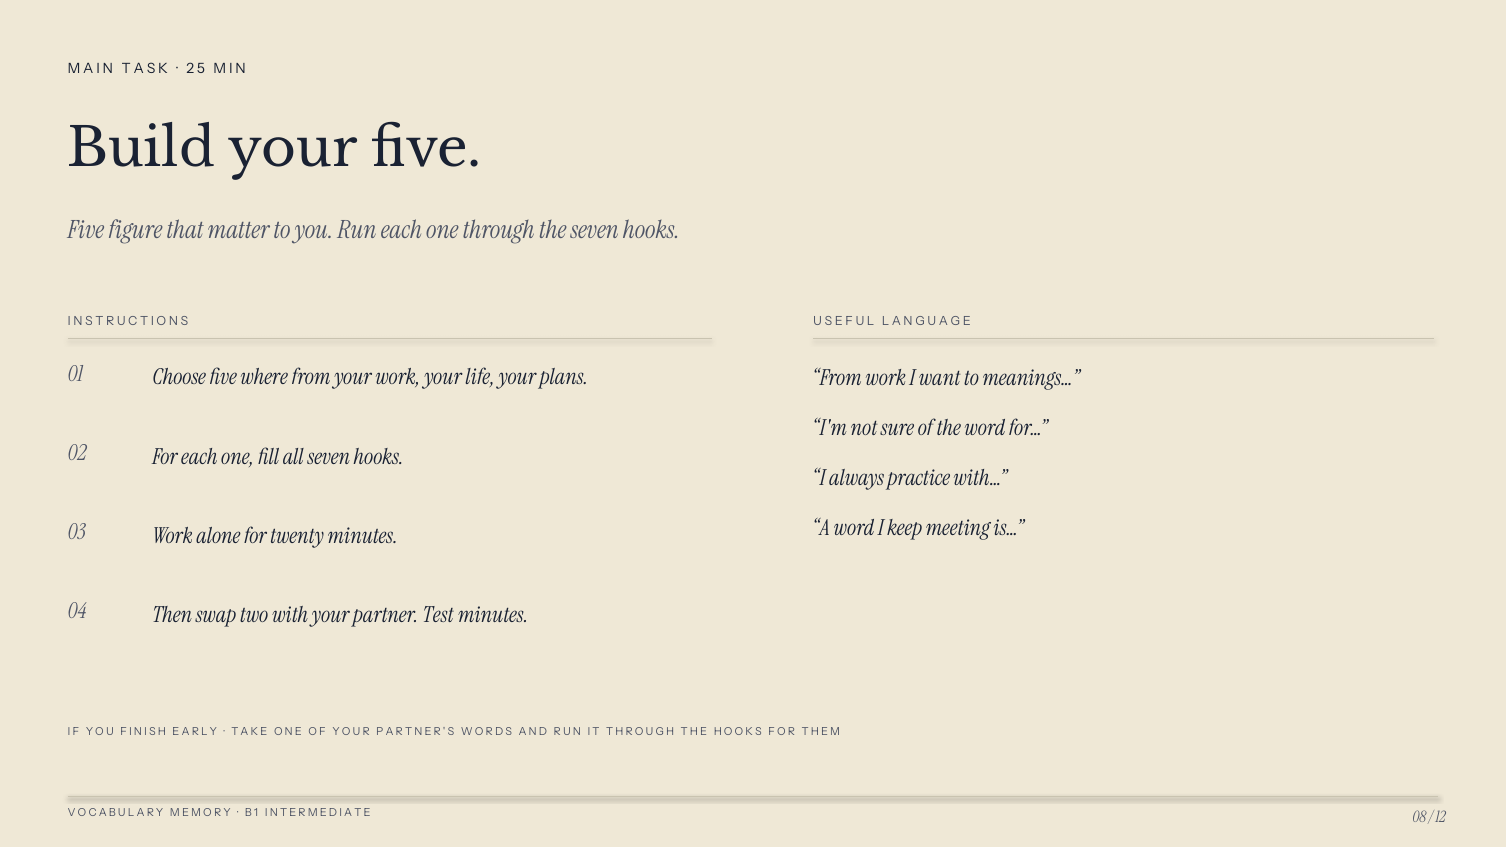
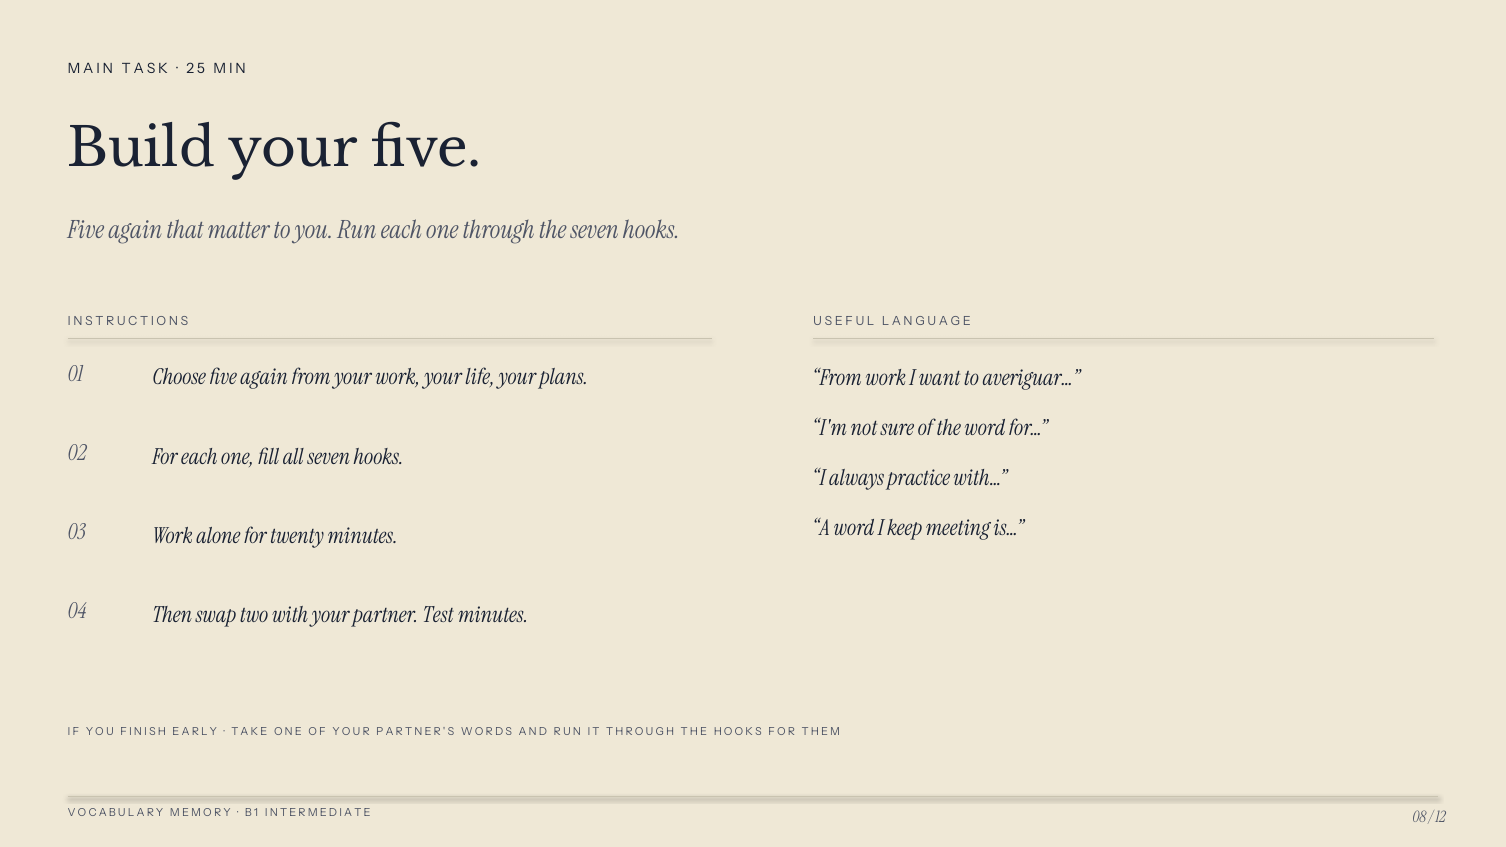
figure: figure -> again (135, 230)
Choose five where: where -> again (264, 378)
meanings…: meanings… -> averiguar… (1031, 378)
